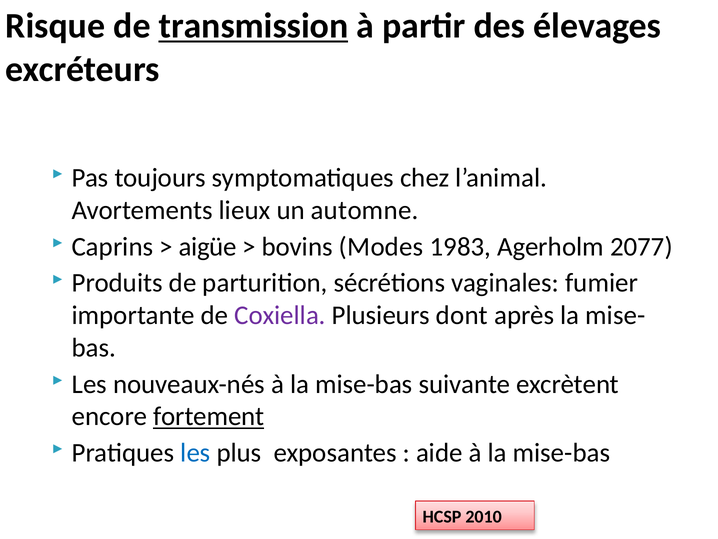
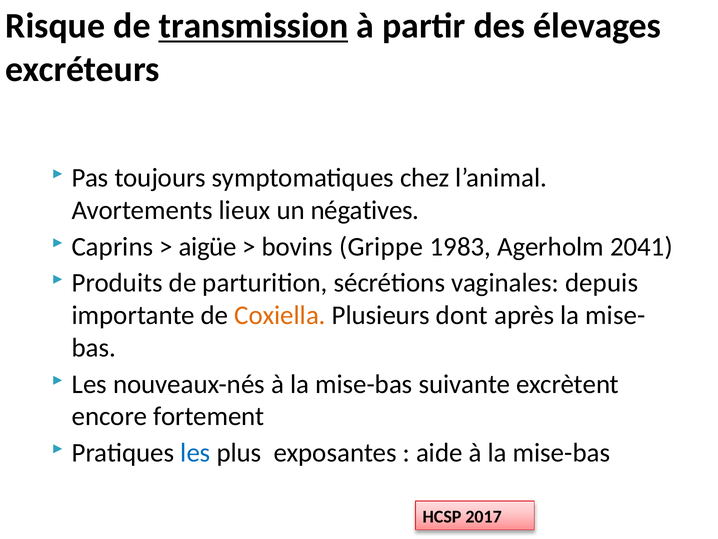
automne: automne -> négatives (365, 210)
Modes: Modes -> Grippe (381, 246)
2077: 2077 -> 2041 (641, 246)
fumier: fumier -> depuis (602, 283)
Coxiella colour: purple -> orange (280, 315)
fortement underline: present -> none (209, 416)
2010: 2010 -> 2017 (484, 516)
